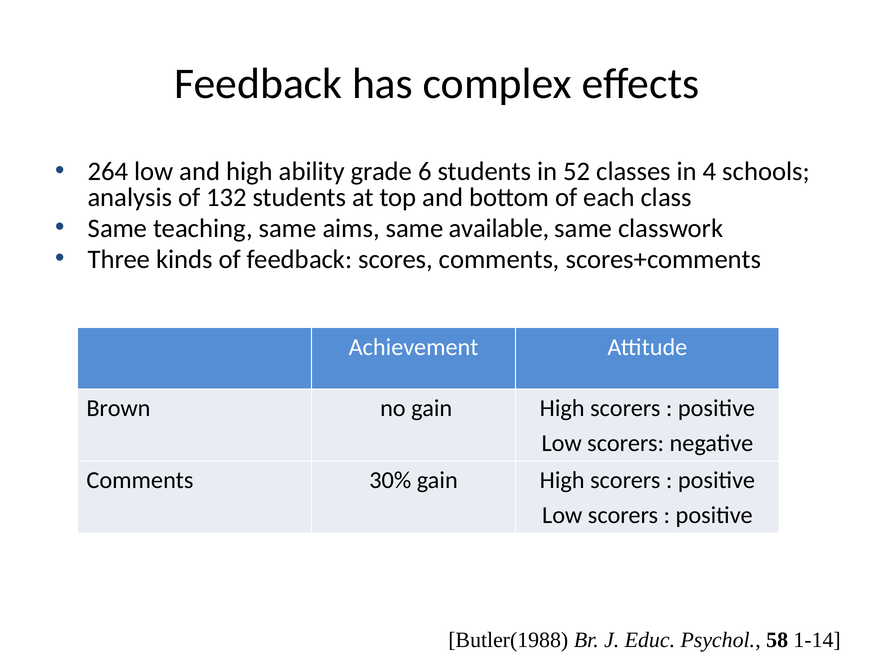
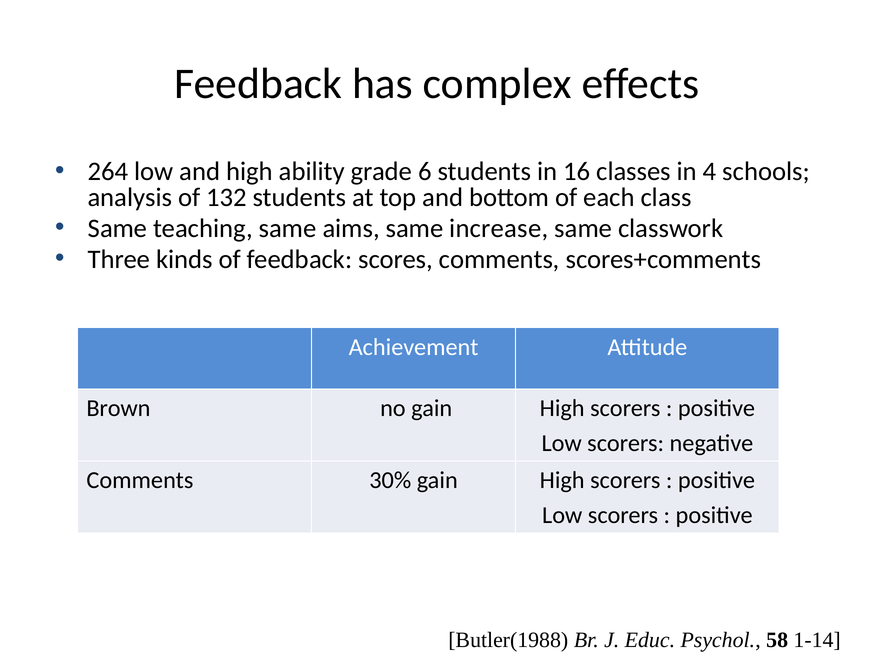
52: 52 -> 16 (577, 171)
available: available -> increase (499, 228)
